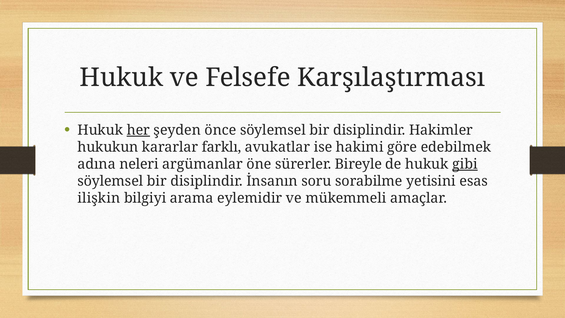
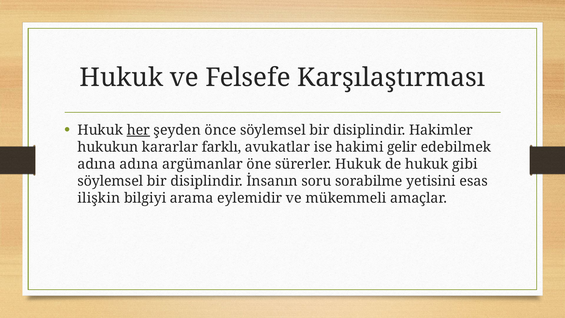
göre: göre -> gelir (402, 147)
adına neleri: neleri -> adına (139, 164)
sürerler Bireyle: Bireyle -> Hukuk (358, 164)
gibi underline: present -> none (465, 164)
